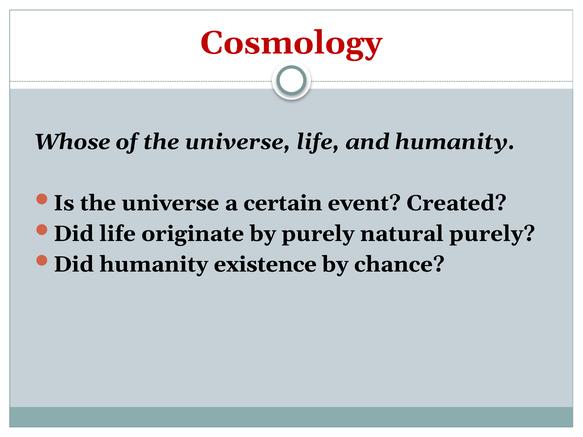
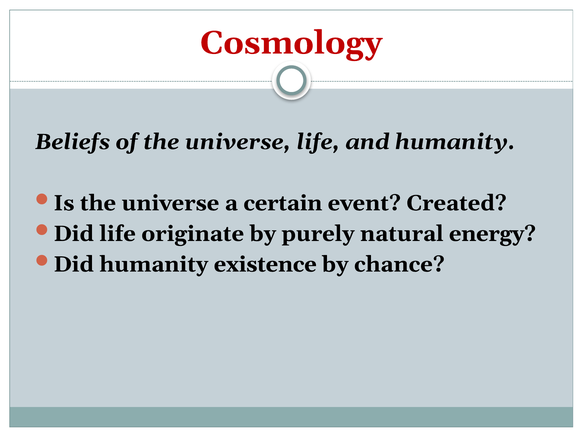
Whose: Whose -> Beliefs (72, 142)
natural purely: purely -> energy (492, 234)
